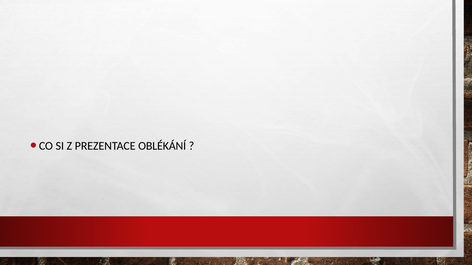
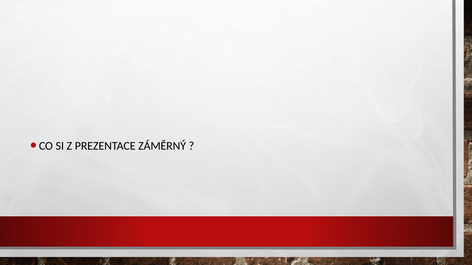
OBLÉKÁNÍ: OBLÉKÁNÍ -> ZÁMĚRNÝ (162, 146)
